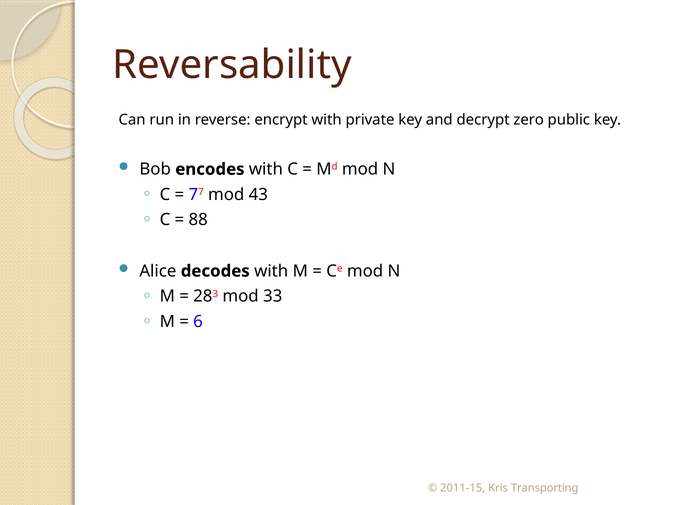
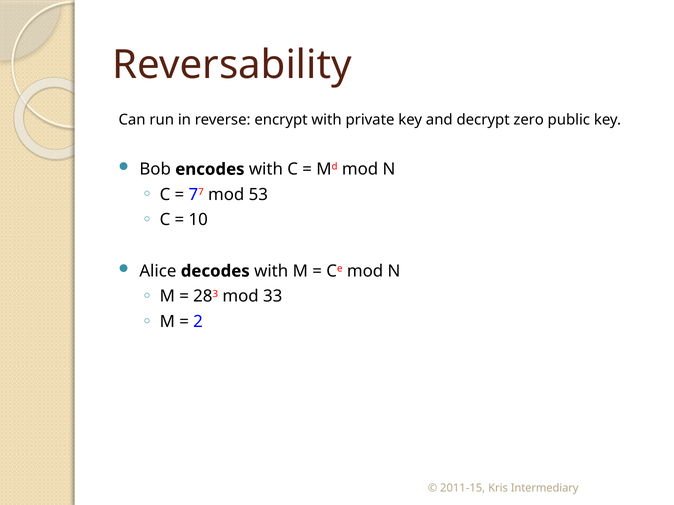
43: 43 -> 53 (258, 195)
88: 88 -> 10 (198, 220)
6: 6 -> 2 (198, 322)
Transporting: Transporting -> Intermediary (545, 489)
